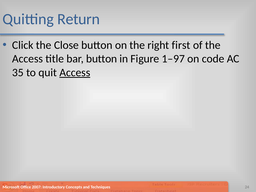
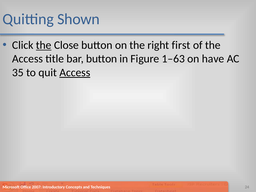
Return: Return -> Shown (79, 19)
the underline: none -> present (44, 45)
1–97: 1–97 -> 1–63 (173, 59)
code: code -> have (213, 59)
